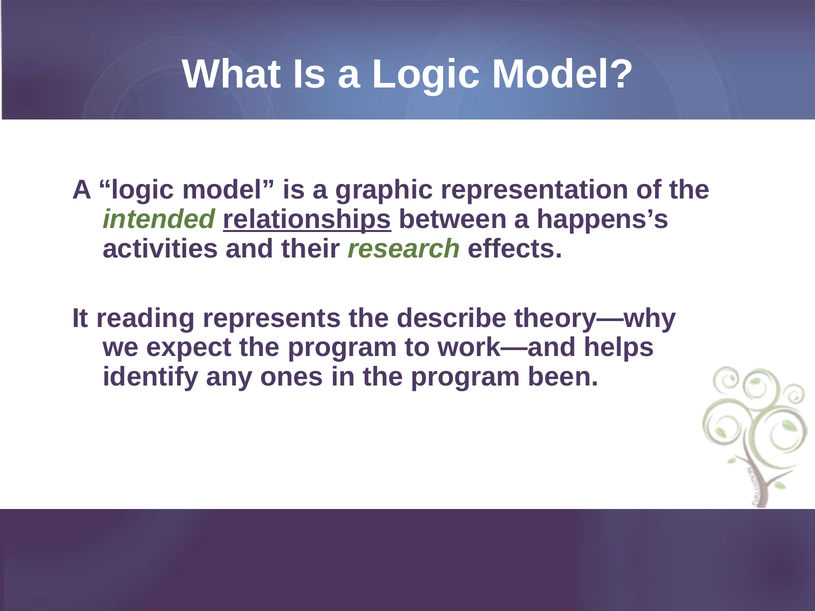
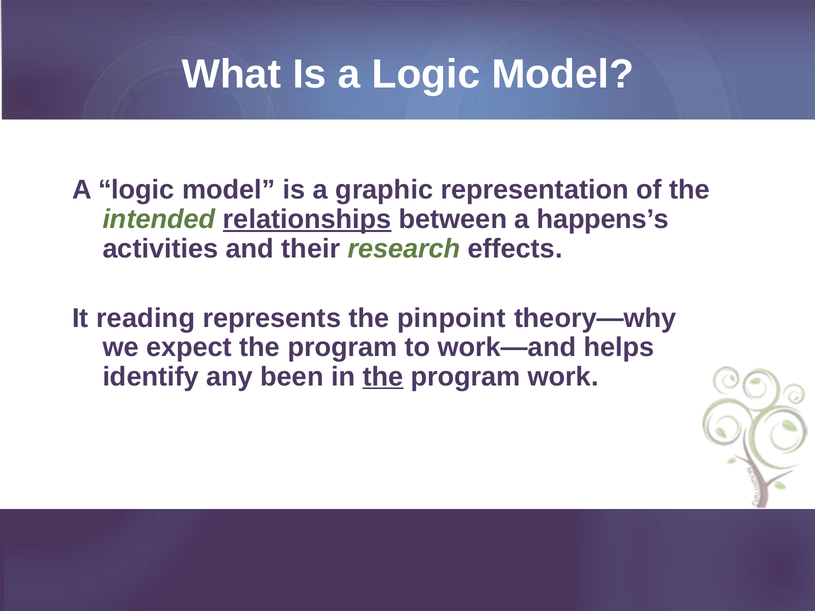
describe: describe -> pinpoint (451, 318)
ones: ones -> been (292, 377)
the underline: none -> present (383, 377)
been: been -> work (563, 377)
